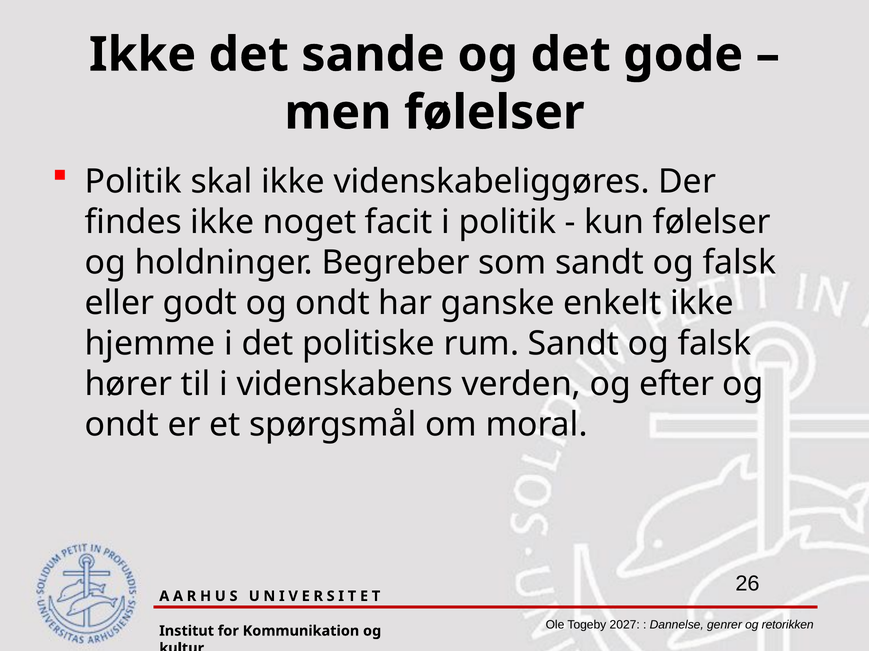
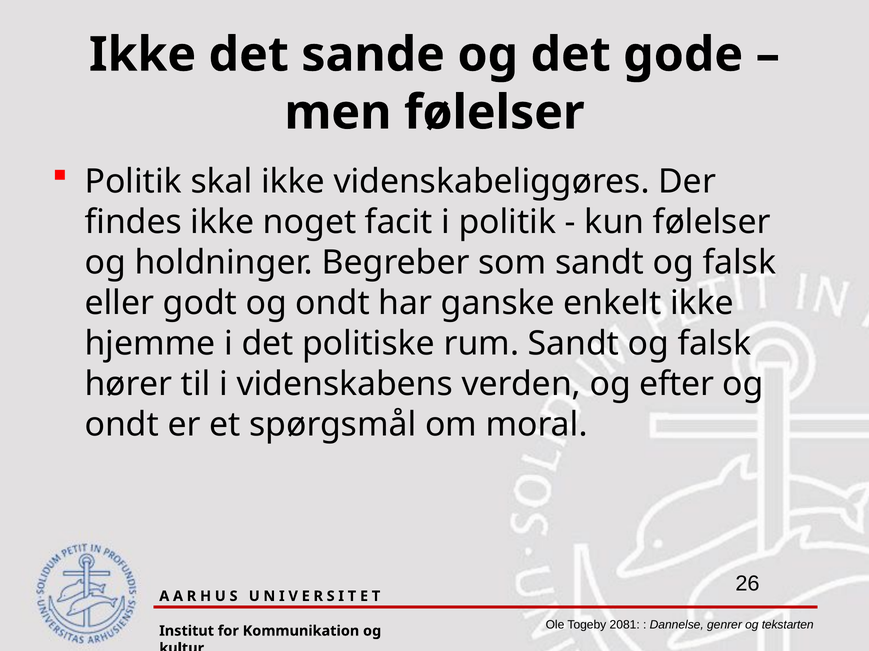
2027: 2027 -> 2081 (625, 626)
retorikken: retorikken -> tekstarten (788, 626)
